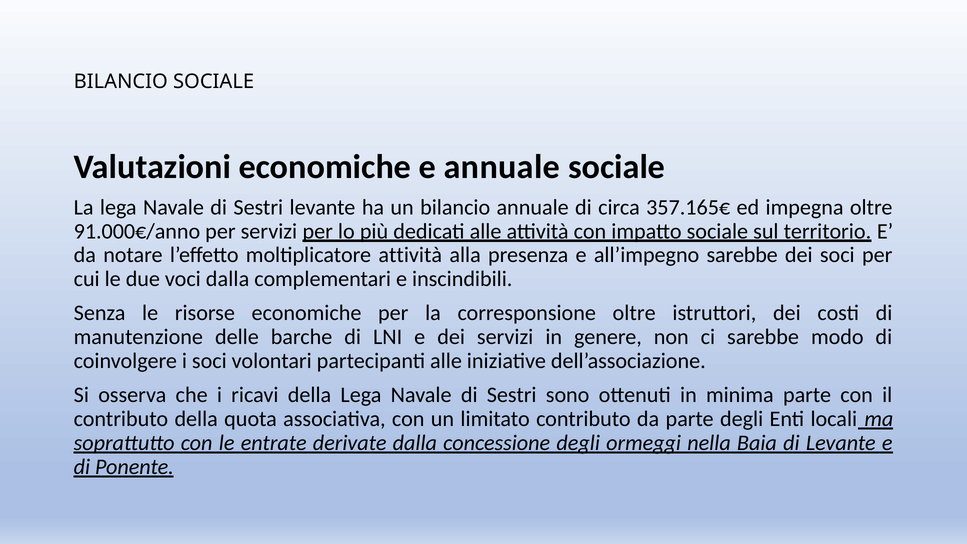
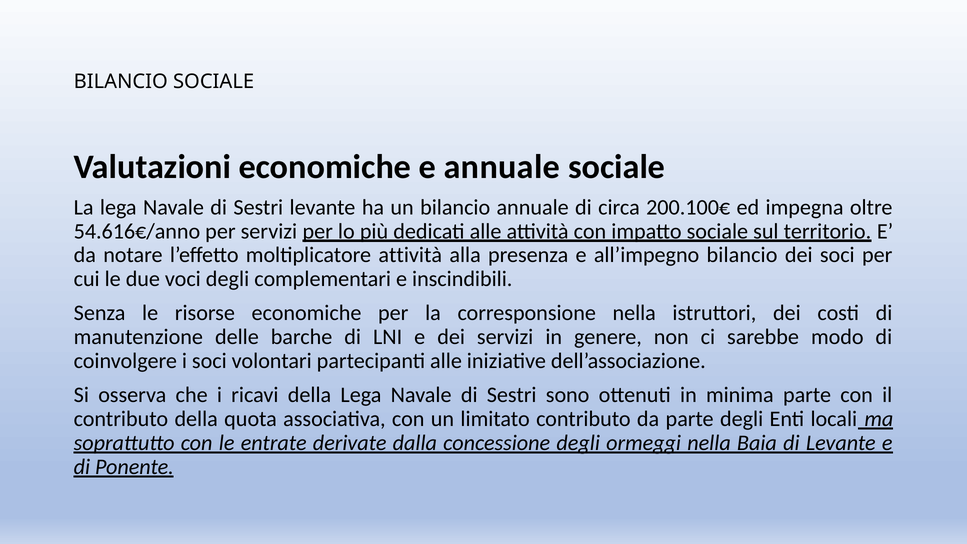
357.165€: 357.165€ -> 200.100€ (688, 207)
91.000€/anno: 91.000€/anno -> 54.616€/anno (137, 231)
all’impegno sarebbe: sarebbe -> bilancio (742, 255)
voci dalla: dalla -> degli (228, 279)
corresponsione oltre: oltre -> nella (634, 313)
